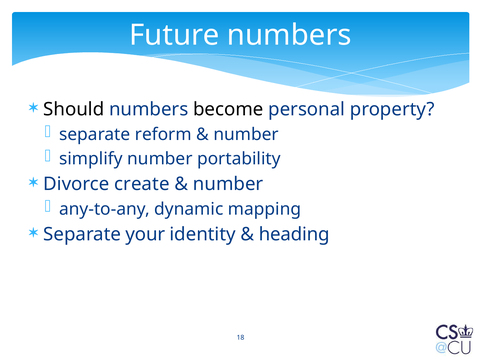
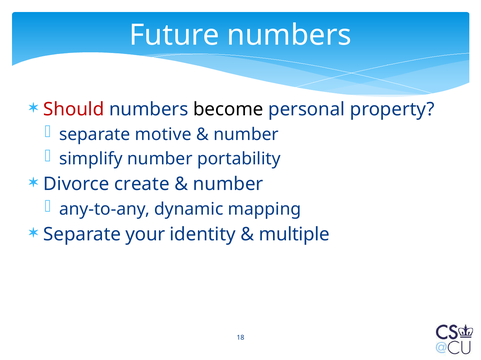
Should colour: black -> red (74, 110)
reform: reform -> motive (163, 135)
heading: heading -> multiple (294, 235)
